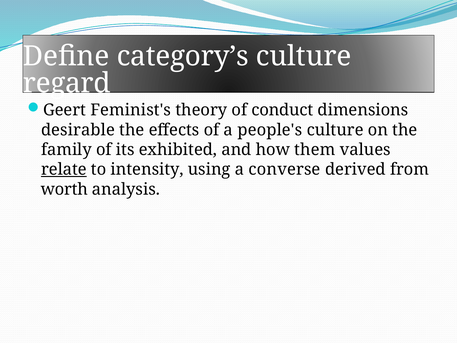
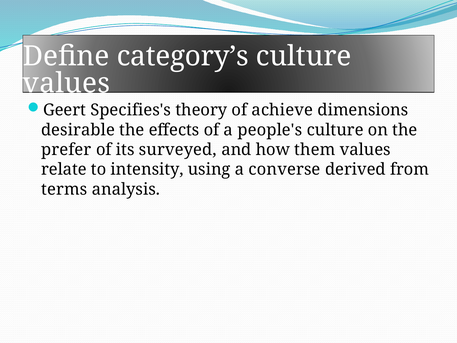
regard: regard -> values (66, 83)
Feminist's: Feminist's -> Specifies's (131, 110)
conduct: conduct -> achieve (282, 110)
family: family -> prefer (66, 150)
exhibited: exhibited -> surveyed (178, 150)
relate underline: present -> none (64, 169)
worth: worth -> terms (64, 189)
